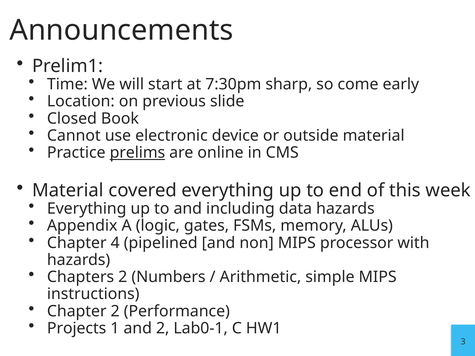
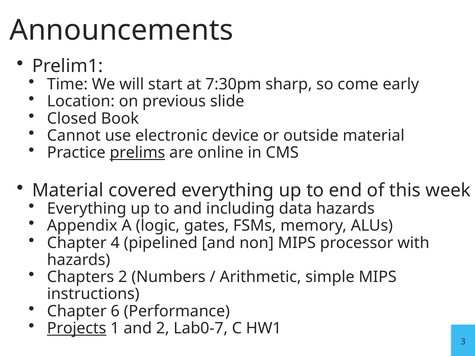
Chapter 2: 2 -> 6 (115, 311)
Projects underline: none -> present (77, 328)
Lab0-1: Lab0-1 -> Lab0-7 (201, 328)
